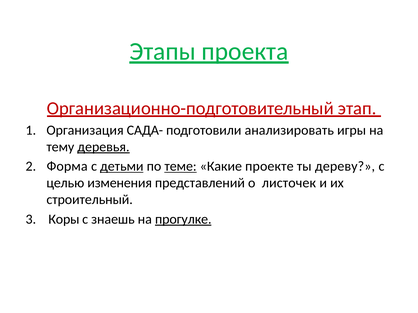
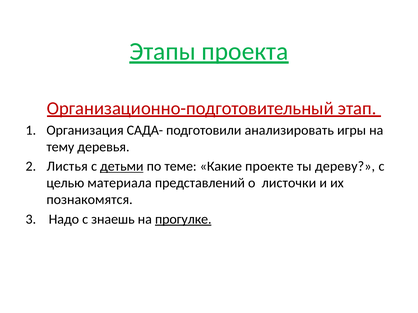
деревья underline: present -> none (103, 147)
Форма: Форма -> Листья (67, 167)
теме underline: present -> none (181, 167)
изменения: изменения -> материала (120, 183)
листочек: листочек -> листочки (289, 183)
строительный: строительный -> познакомятся (90, 200)
Коры: Коры -> Надо (64, 220)
